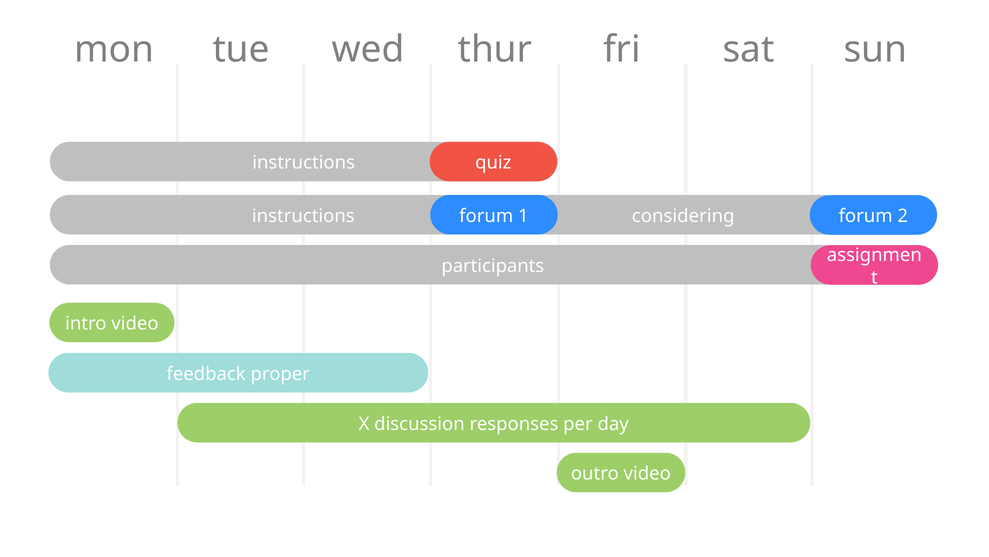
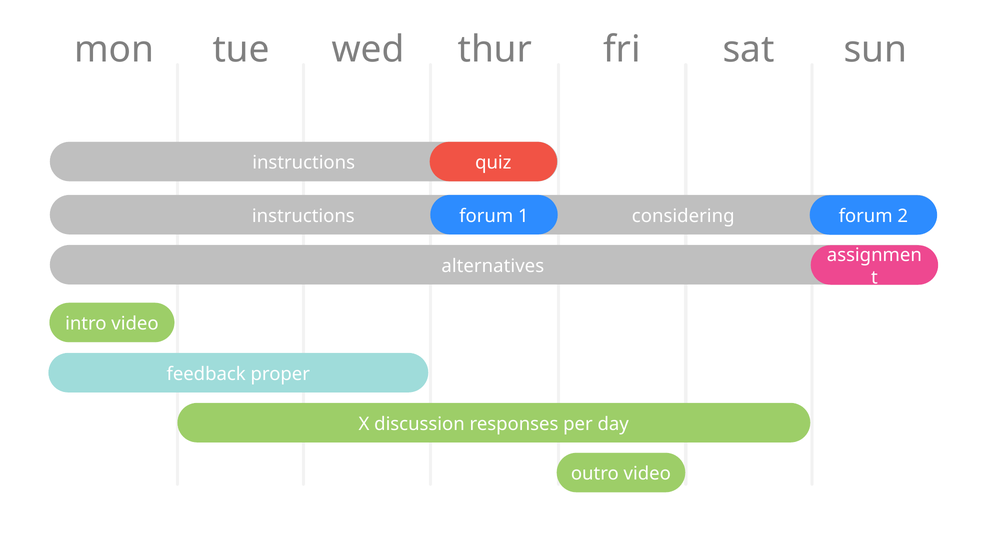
participants: participants -> alternatives (493, 266)
